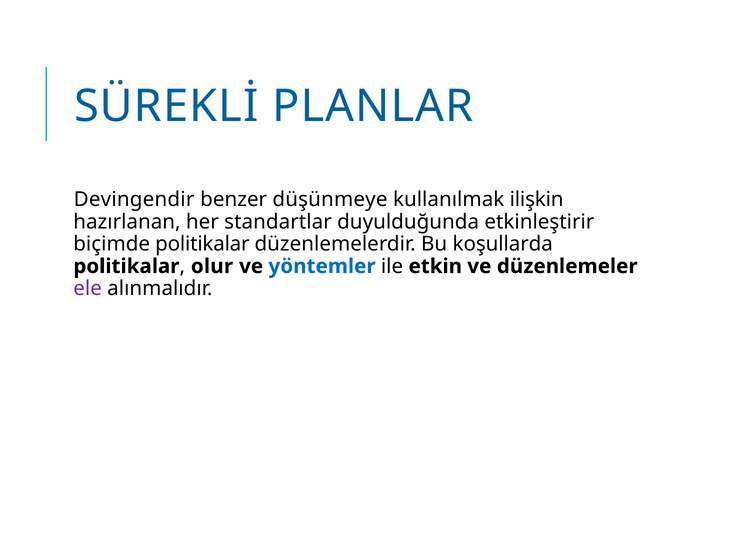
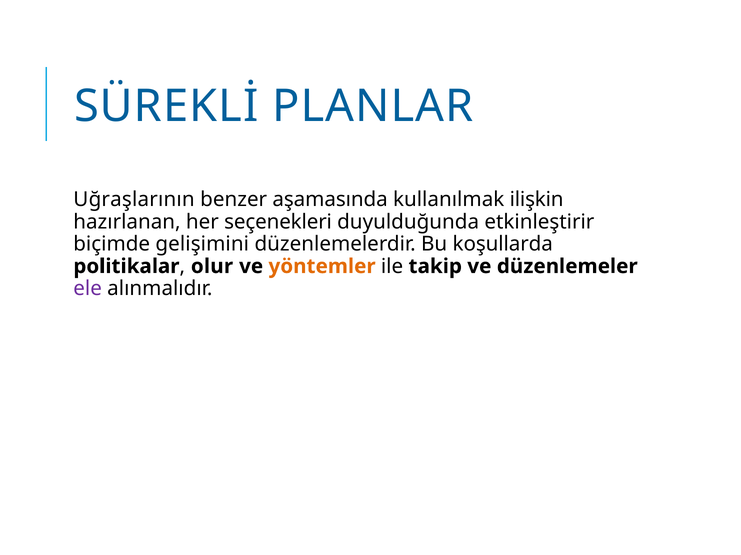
Devingendir: Devingendir -> Uğraşlarının (134, 200)
düşünmeye: düşünmeye -> aşamasında (330, 200)
standartlar: standartlar -> seçenekleri (278, 222)
biçimde politikalar: politikalar -> gelişimini (202, 244)
yöntemler colour: blue -> orange (322, 267)
etkin: etkin -> takip (435, 267)
